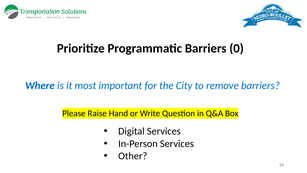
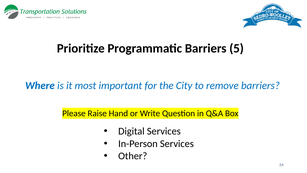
0: 0 -> 5 (237, 48)
